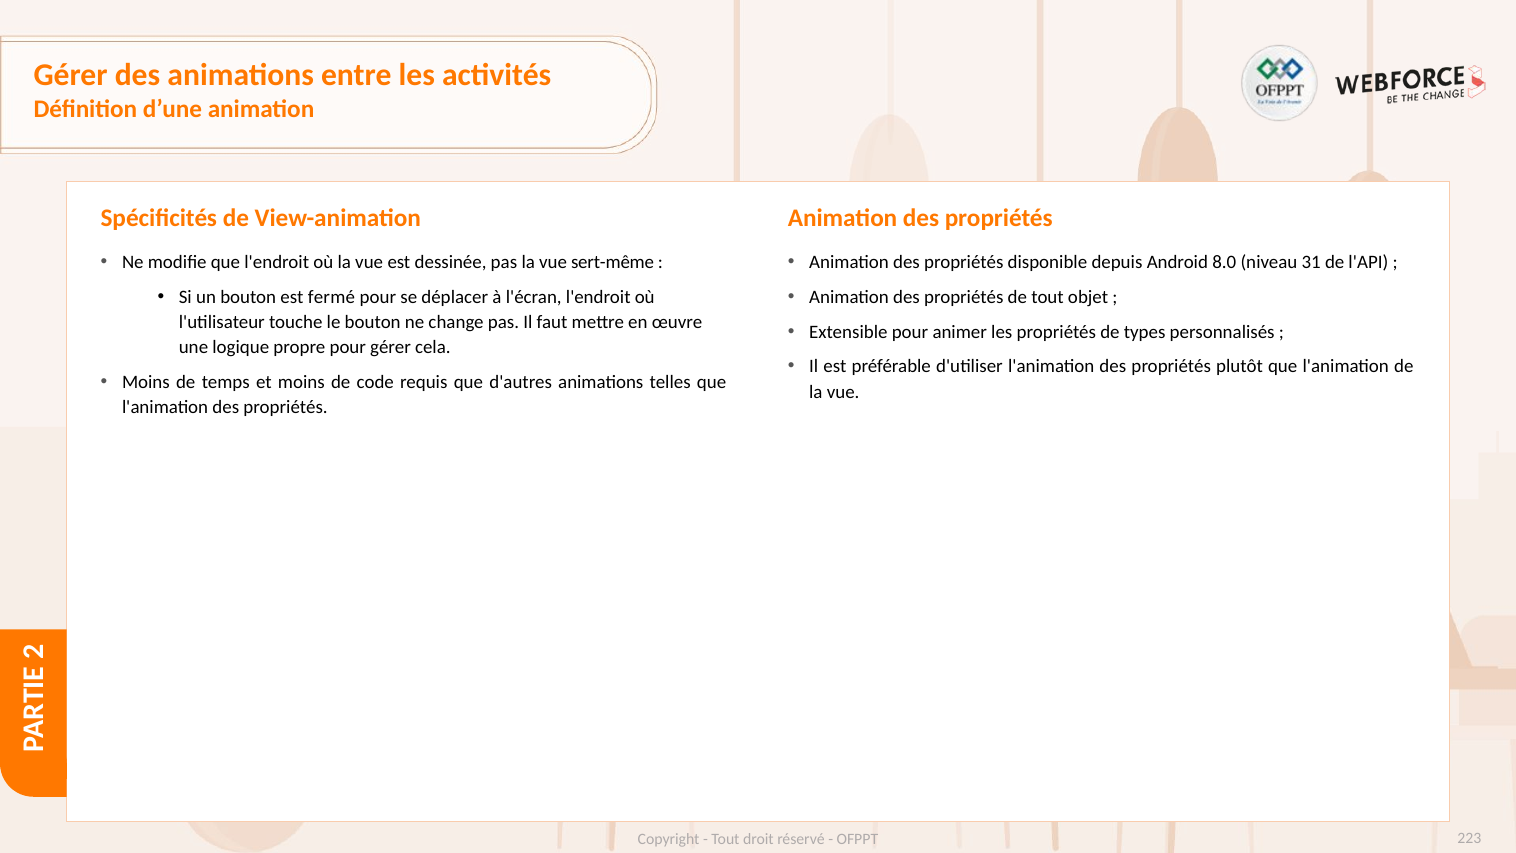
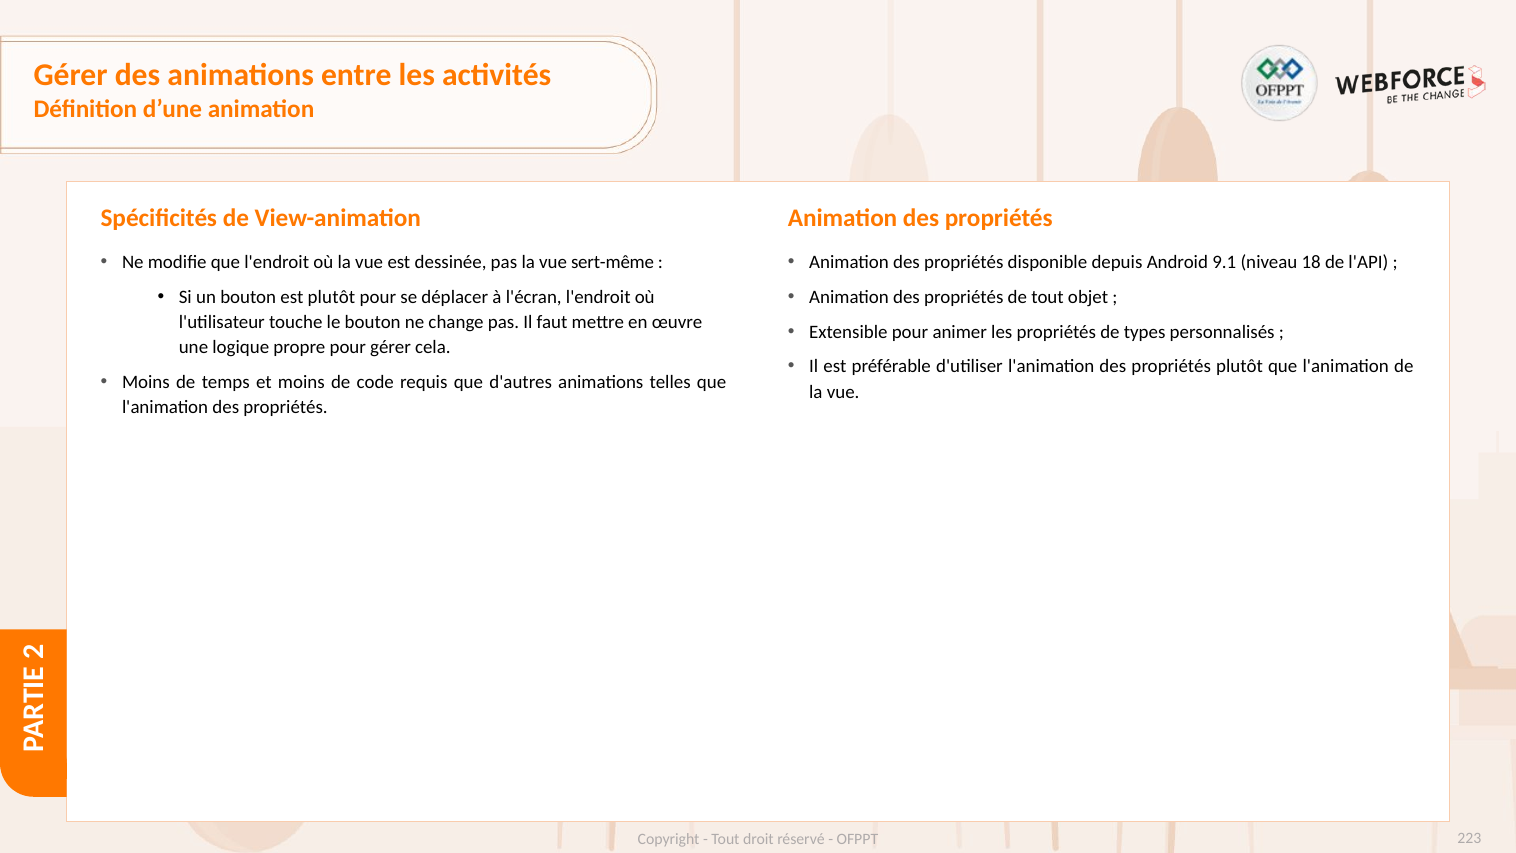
8.0: 8.0 -> 9.1 (1224, 262)
31: 31 -> 18 (1311, 262)
est fermé: fermé -> plutôt (331, 297)
